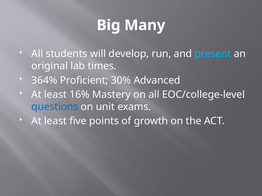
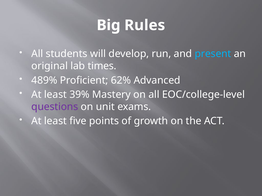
Many: Many -> Rules (145, 25)
364%: 364% -> 489% (44, 80)
30%: 30% -> 62% (121, 80)
16%: 16% -> 39% (79, 95)
questions colour: blue -> purple (55, 107)
